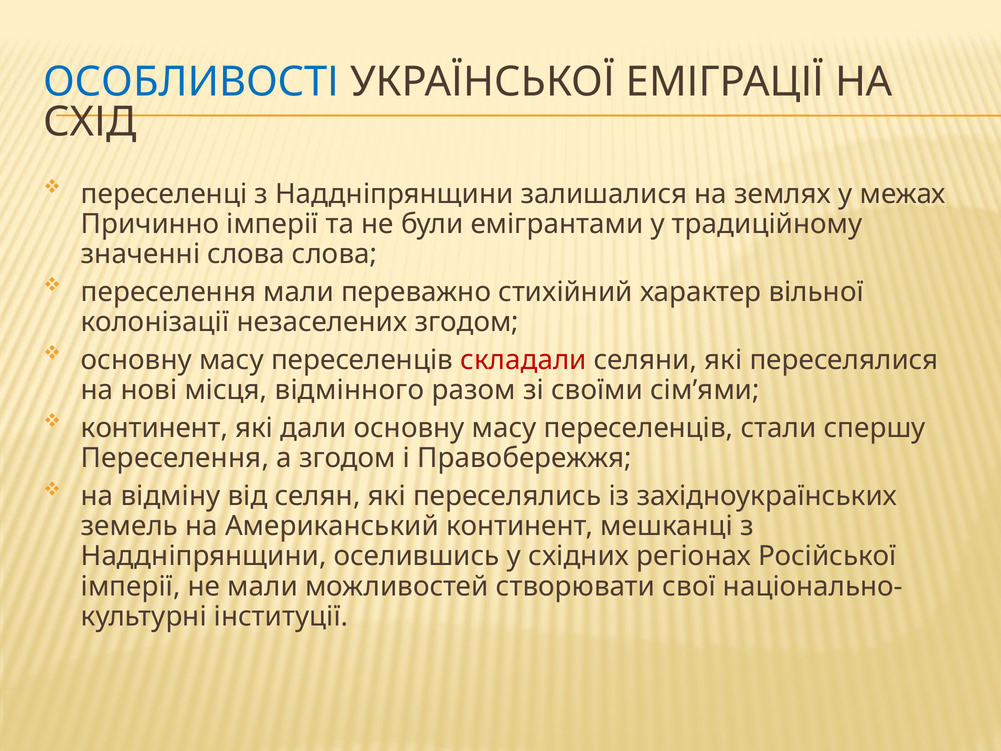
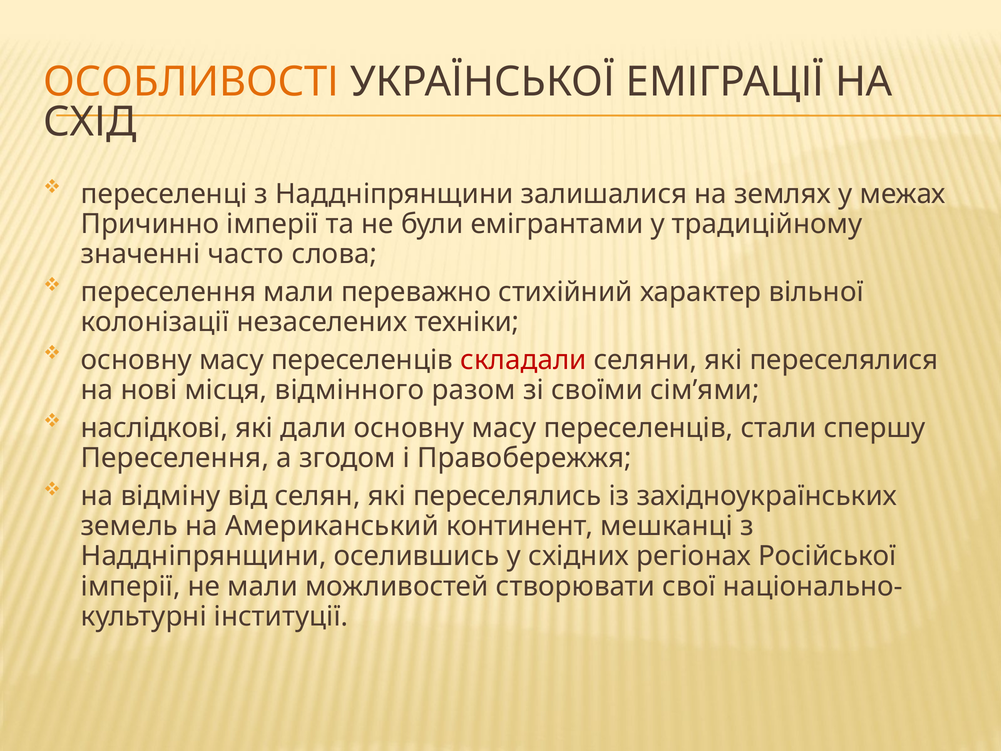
ОСОБЛИВОСТІ colour: blue -> orange (191, 82)
значенні слова: слова -> часто (246, 254)
незаселених згодом: згодом -> техніки (467, 322)
континент: континент -> наслідкові (154, 428)
